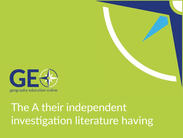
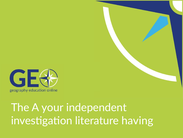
their: their -> your (52, 107)
